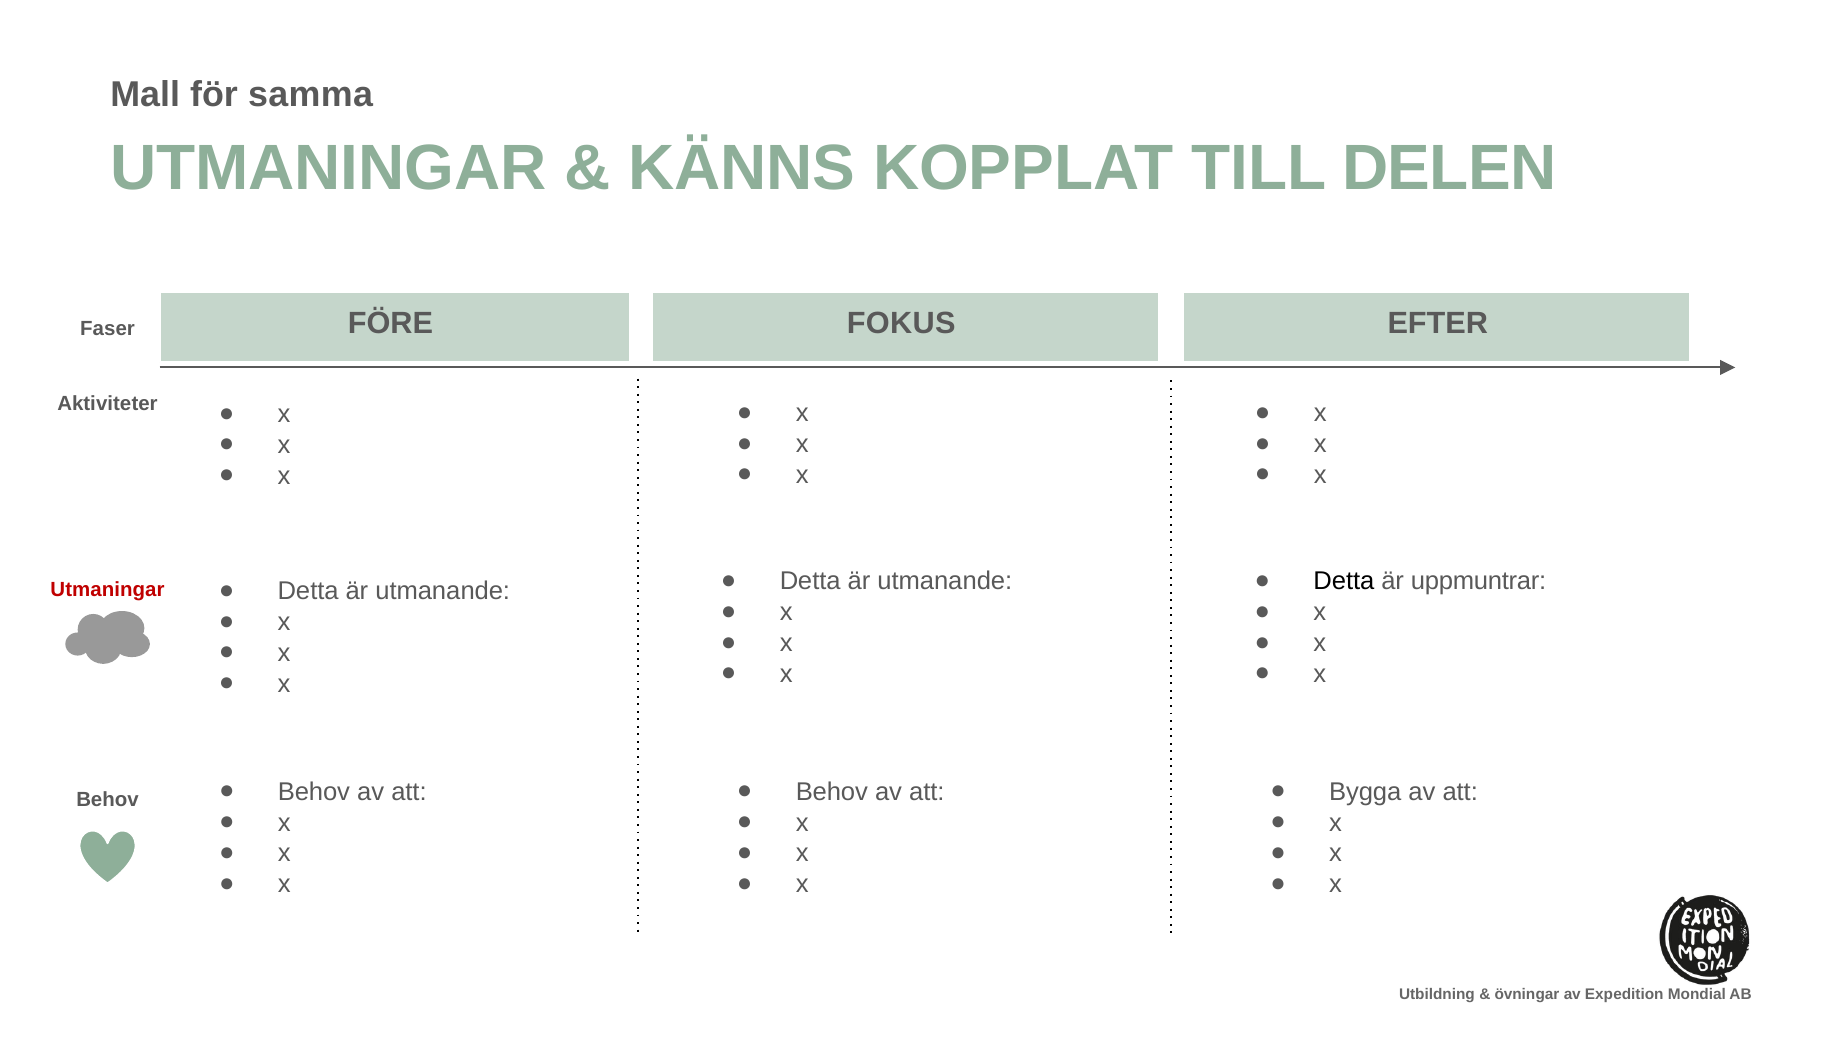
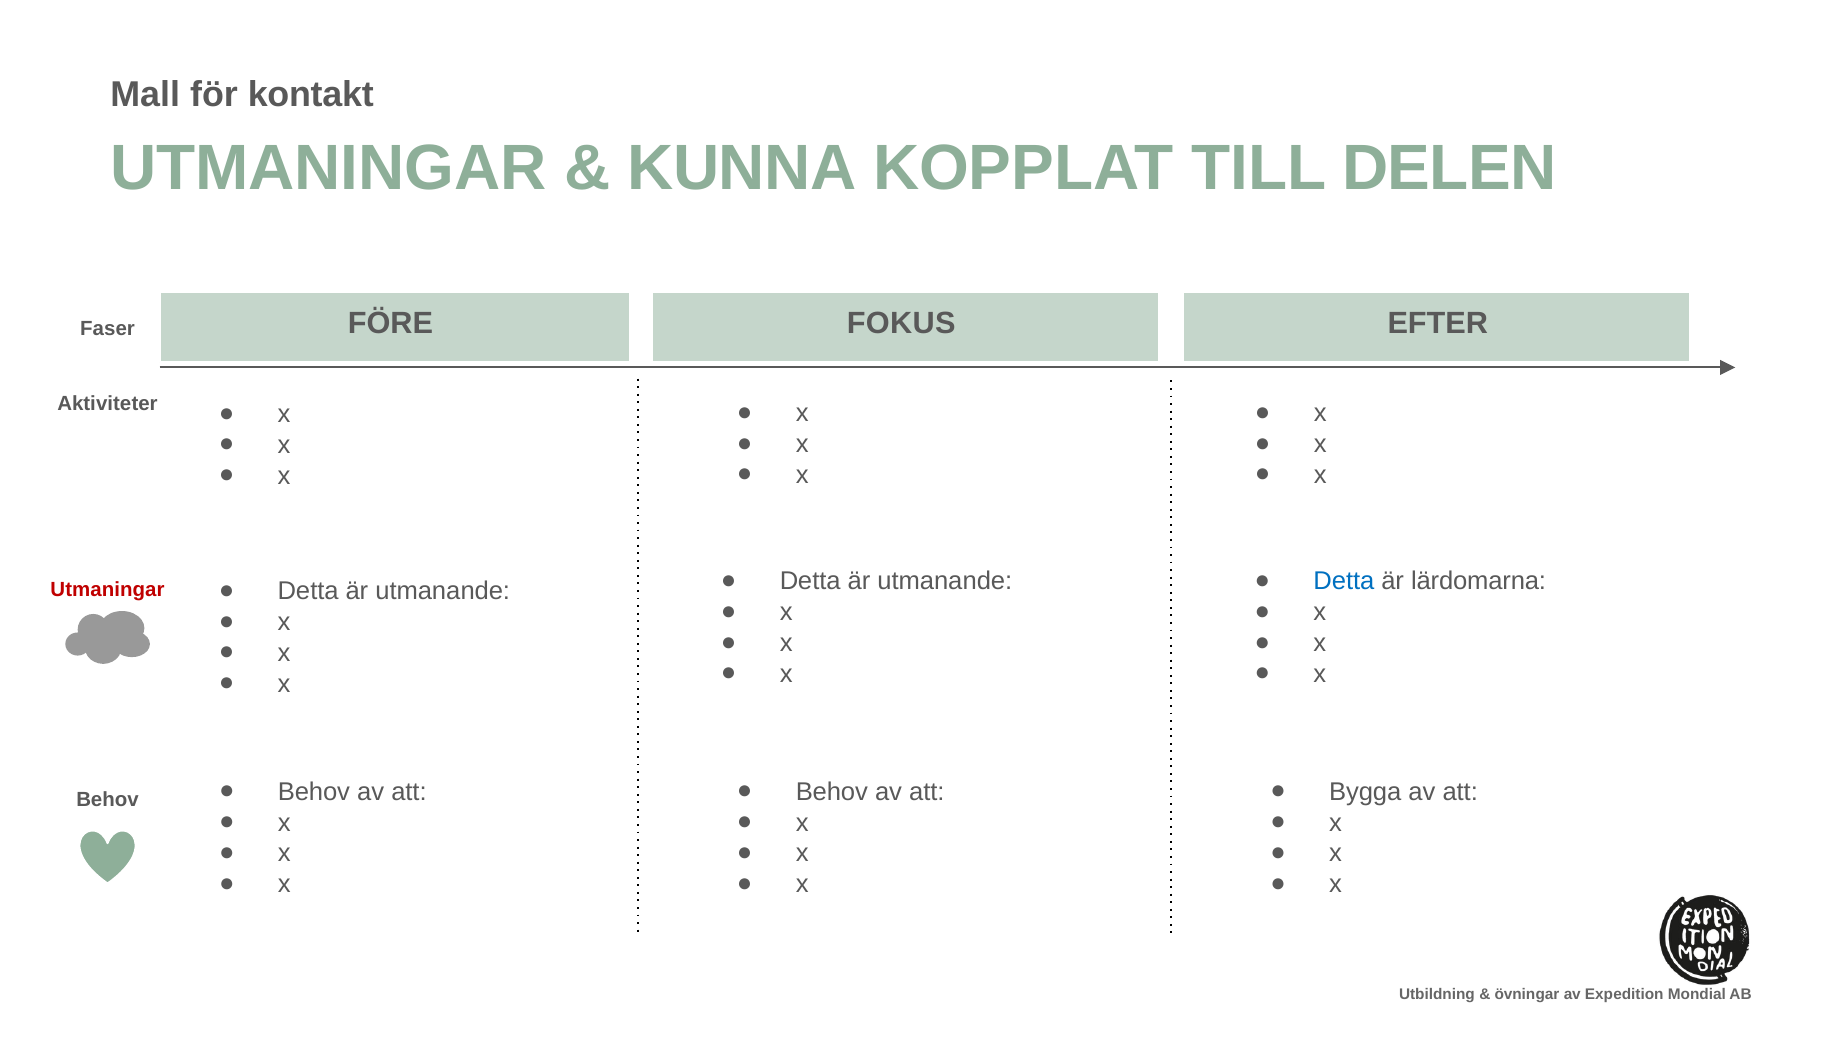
samma: samma -> kontakt (311, 95)
KÄNNS: KÄNNS -> KUNNA (742, 168)
Detta colour: black -> blue (1344, 581)
uppmuntrar: uppmuntrar -> lärdomarna (1479, 581)
